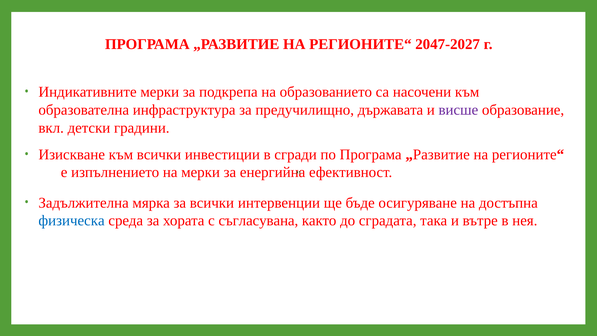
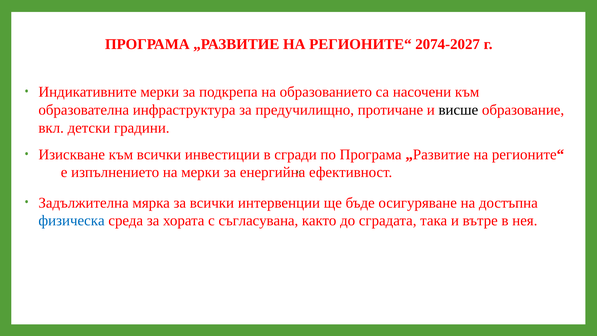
2047-2027: 2047-2027 -> 2074-2027 (448, 44)
държавата: държавата -> протичане (390, 110)
висше colour: purple -> black (458, 110)
